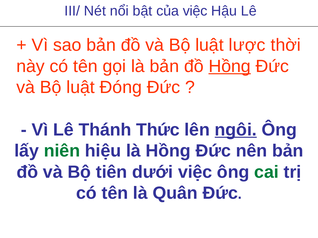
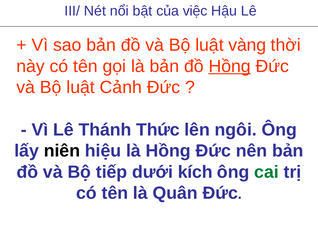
lược: lược -> vàng (247, 45)
Đóng: Đóng -> Cảnh (121, 88)
ngôi underline: present -> none (236, 130)
niên colour: green -> black (62, 151)
tiên: tiên -> tiếp (112, 172)
dưới việc: việc -> kích (195, 172)
